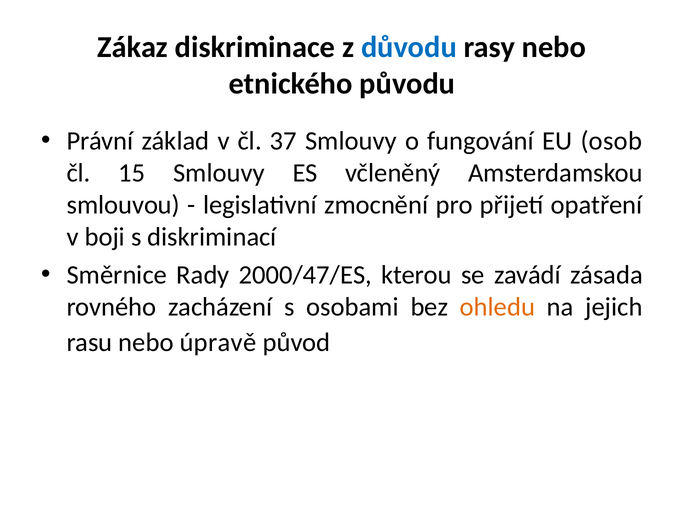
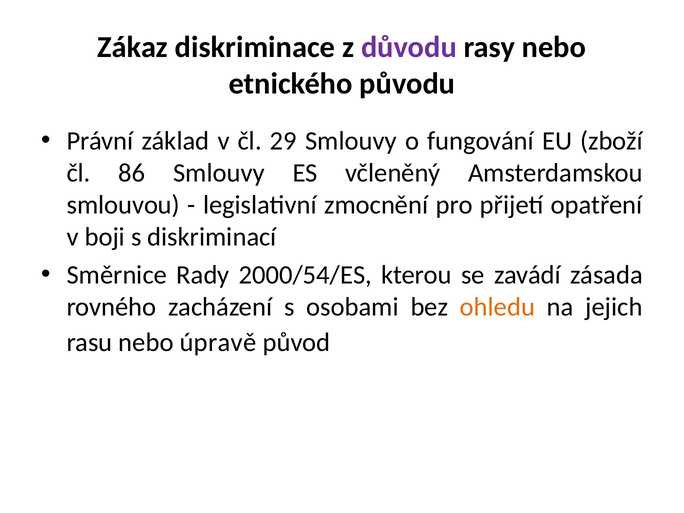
důvodu colour: blue -> purple (409, 47)
37: 37 -> 29 (283, 141)
osob: osob -> zboží (611, 141)
15: 15 -> 86 (132, 173)
2000/47/ES: 2000/47/ES -> 2000/54/ES (305, 275)
